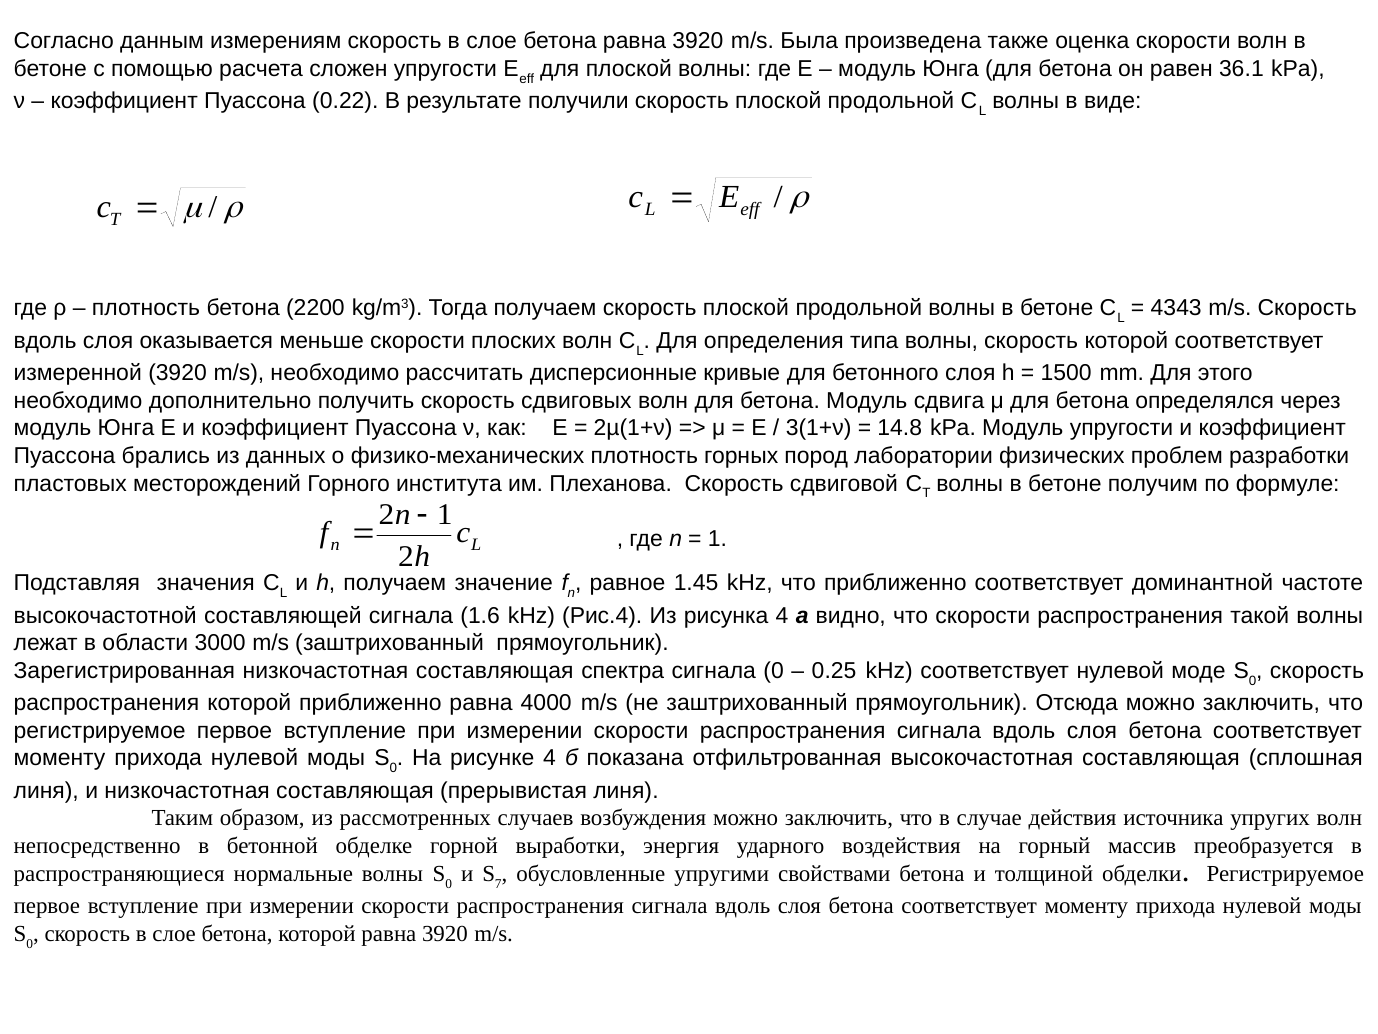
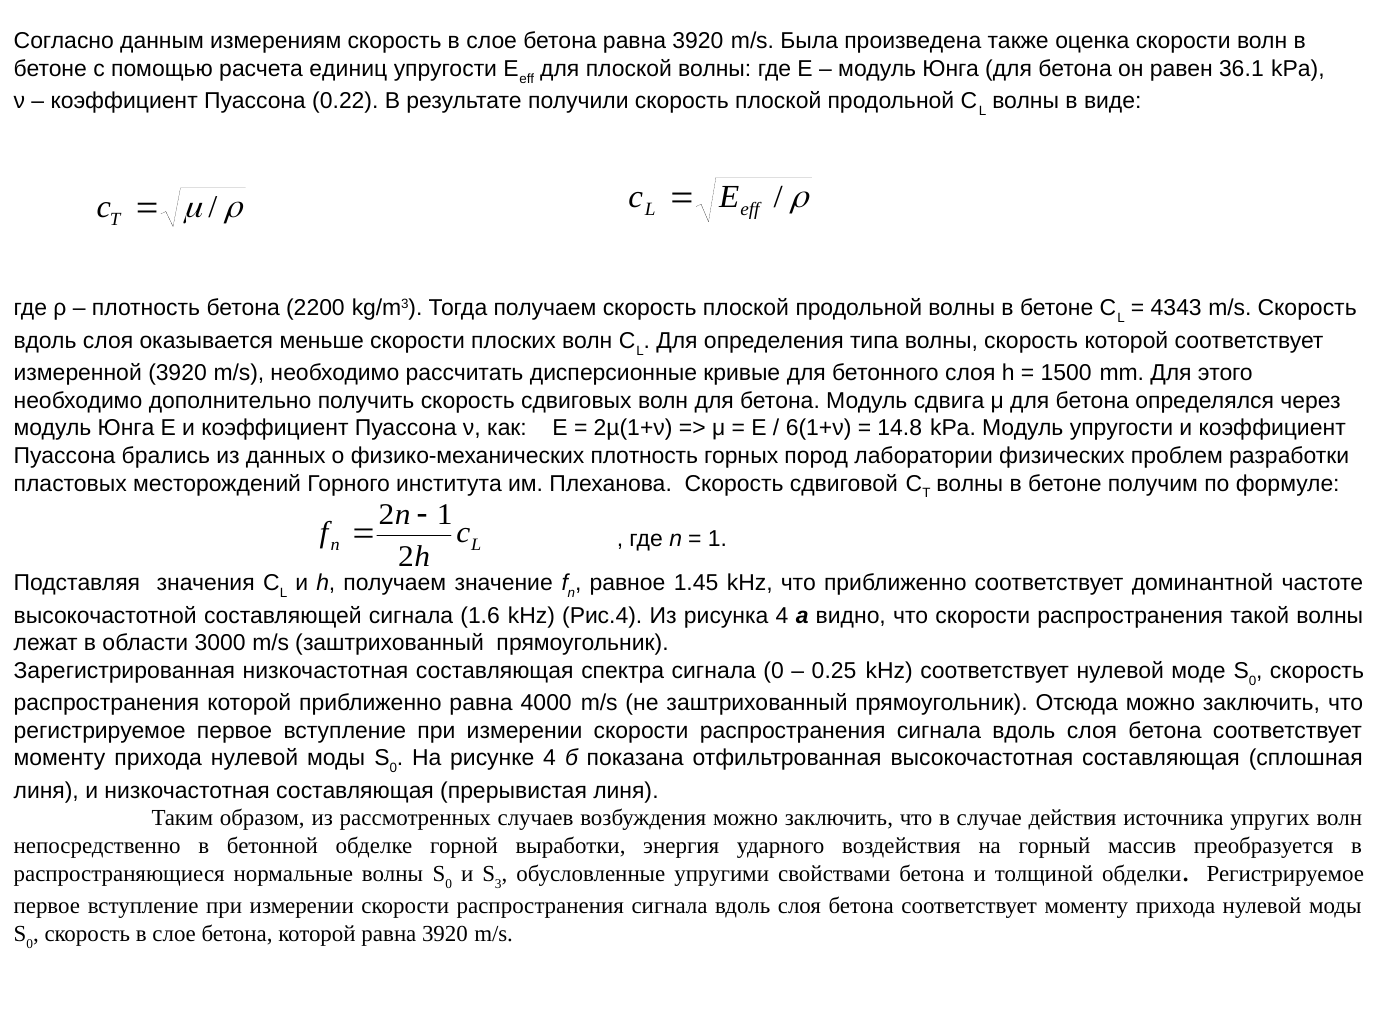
сложен: сложен -> единиц (348, 69)
3(1+ν: 3(1+ν -> 6(1+ν (819, 428)
7: 7 -> 3 (498, 883)
